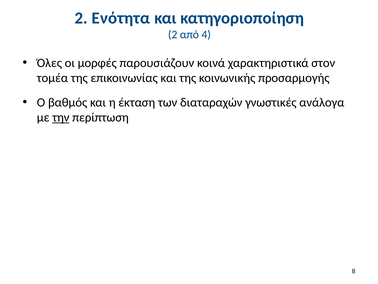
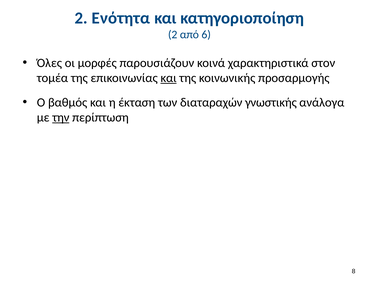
4: 4 -> 6 (206, 35)
και underline: none -> present (169, 78)
γνωστικές: γνωστικές -> γνωστικής (271, 102)
